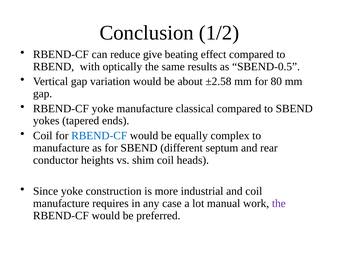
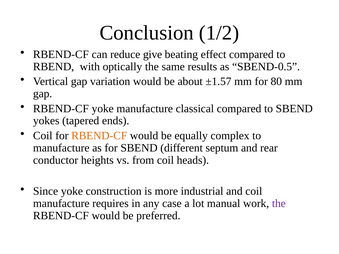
±2.58: ±2.58 -> ±1.57 (218, 82)
RBEND-CF colour: blue -> orange (99, 136)
shim: shim -> from (143, 160)
